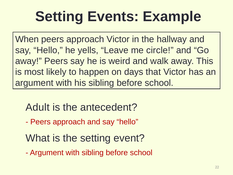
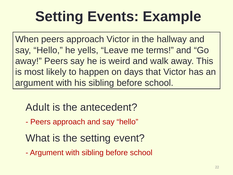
circle: circle -> terms (160, 50)
